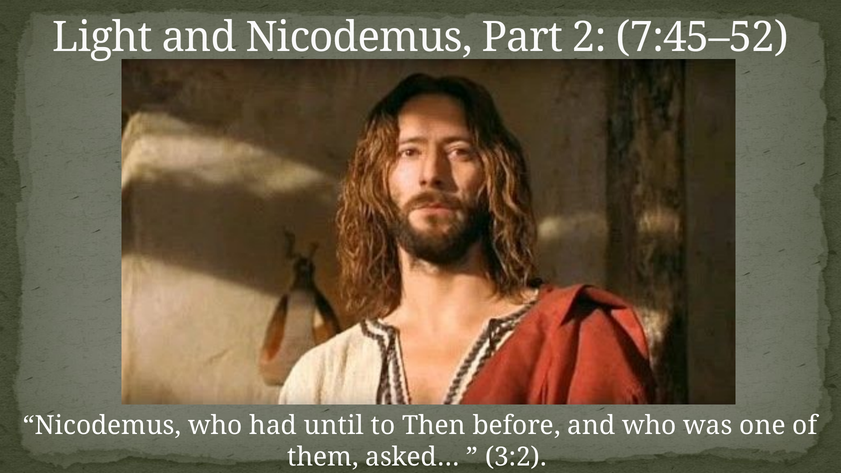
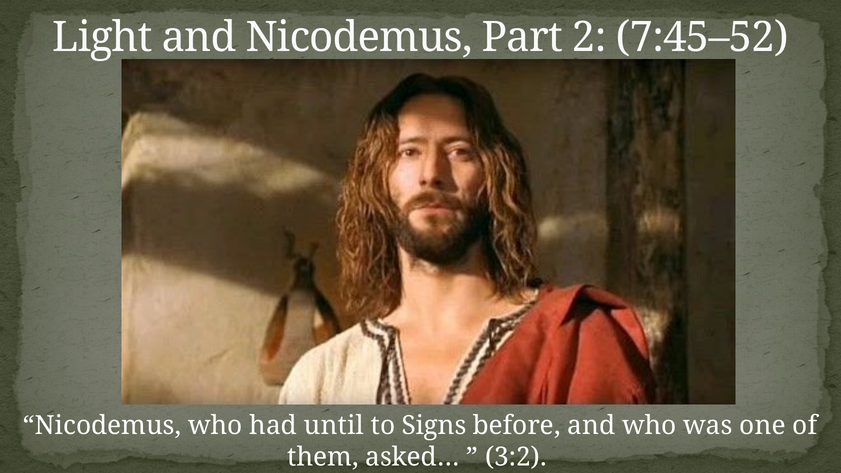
Then: Then -> Signs (434, 425)
